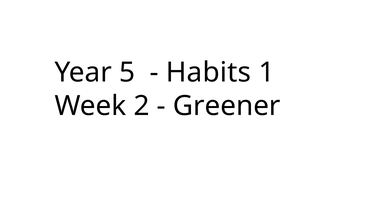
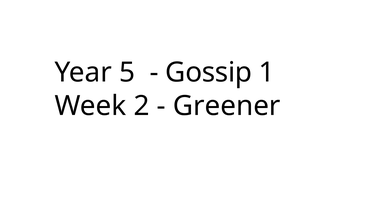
Habits: Habits -> Gossip (209, 73)
